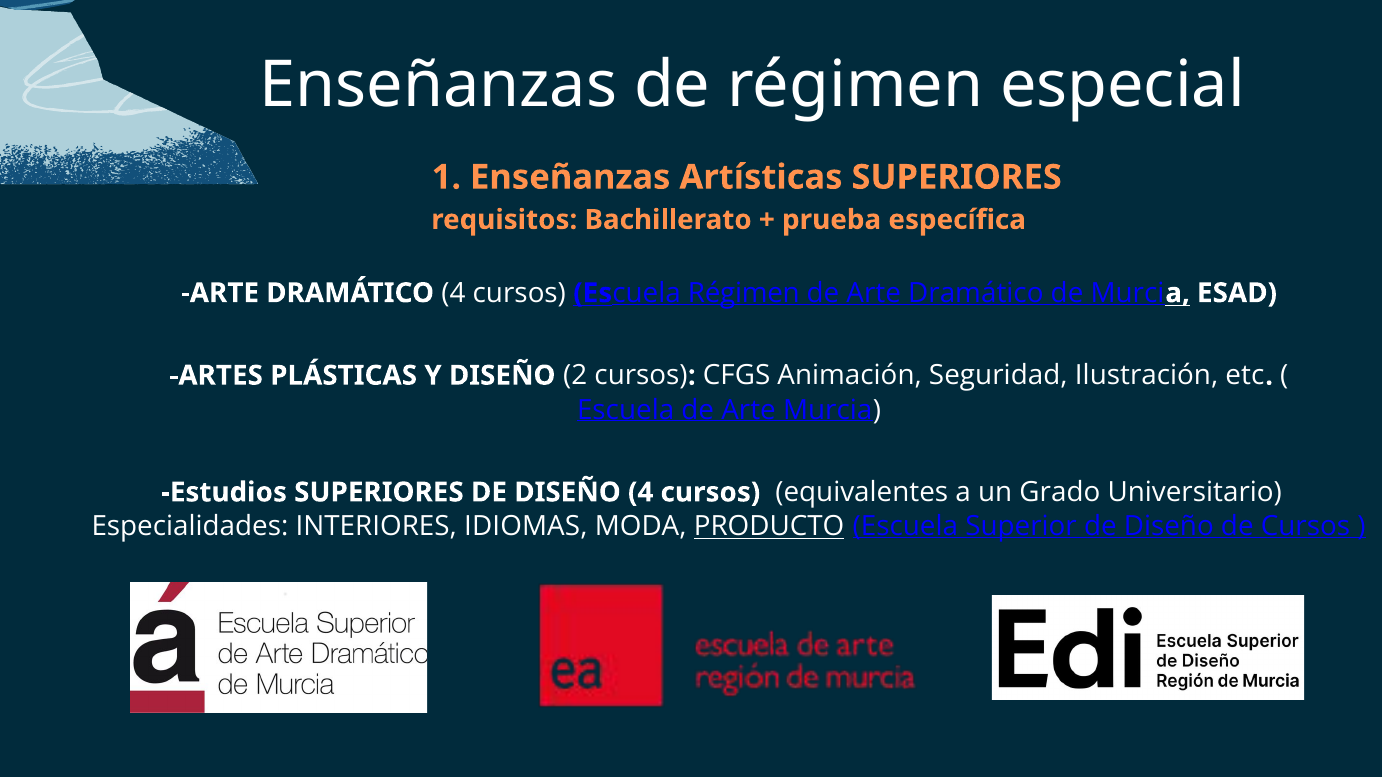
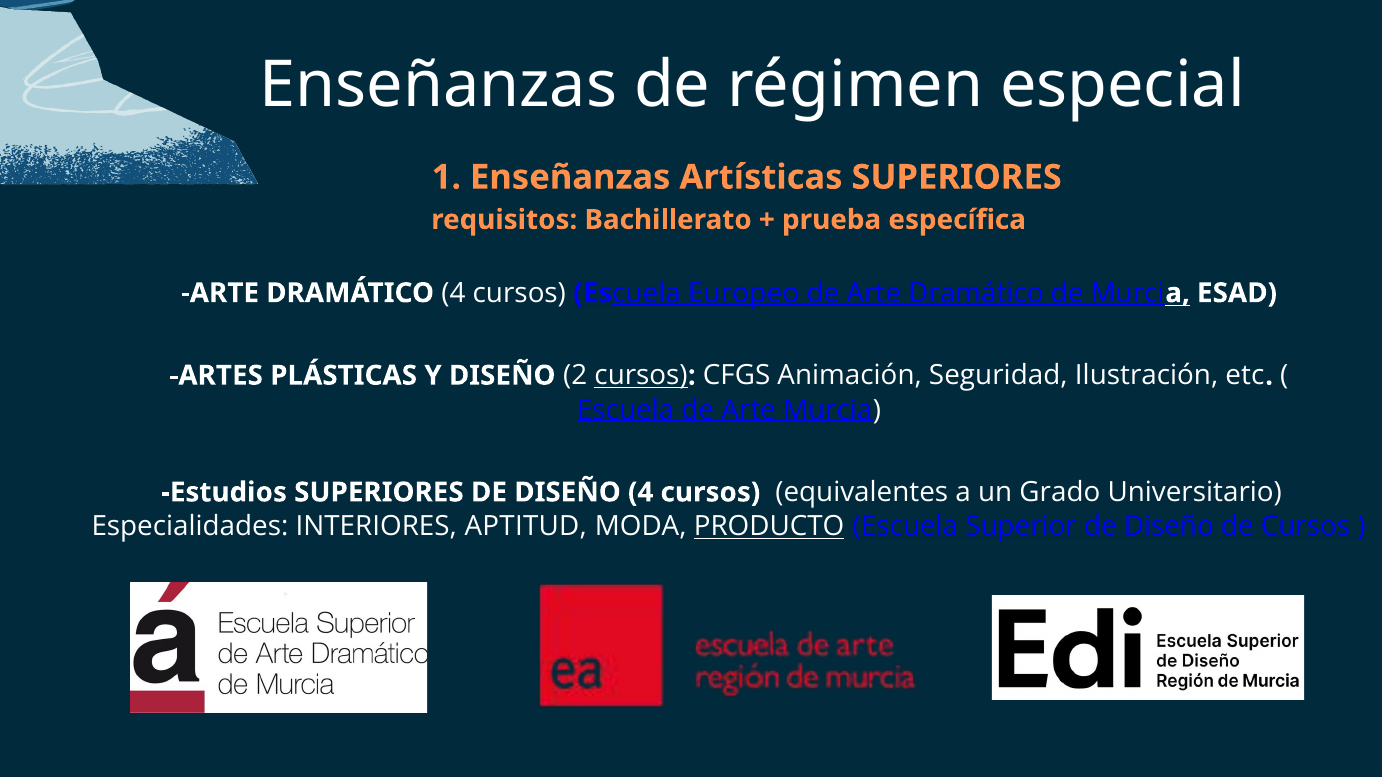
Régimen: Régimen -> Europeo (744, 293)
cursos underline: none -> present (641, 376)
IDIOMAS: IDIOMAS -> APTITUD (526, 527)
